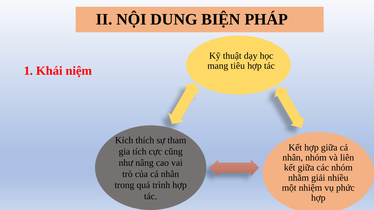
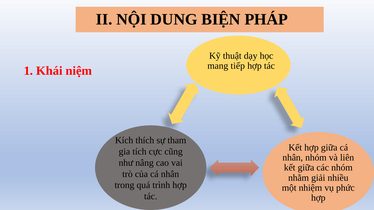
tiêu: tiêu -> tiếp (238, 66)
